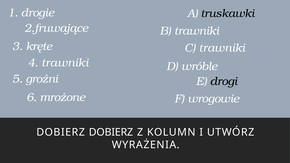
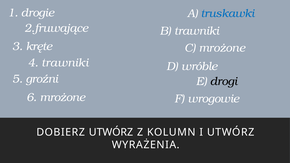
truskawki colour: black -> blue (228, 13)
C trawniki: trawniki -> mrożone (222, 48)
DOBIERZ DOBIERZ: DOBIERZ -> UTWÓRZ (111, 132)
